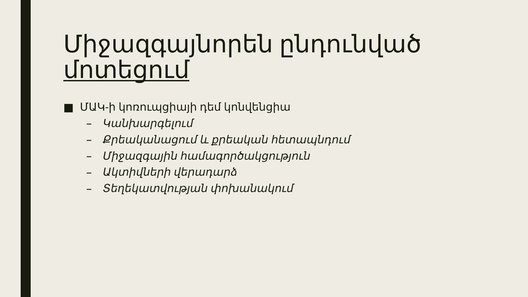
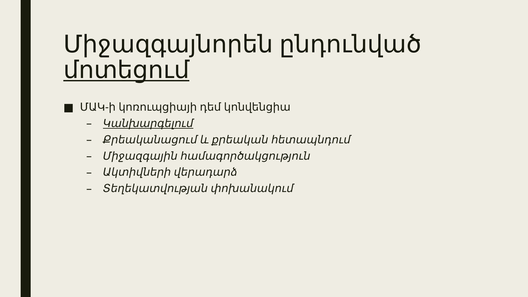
Կանխարգելում underline: none -> present (148, 124)
